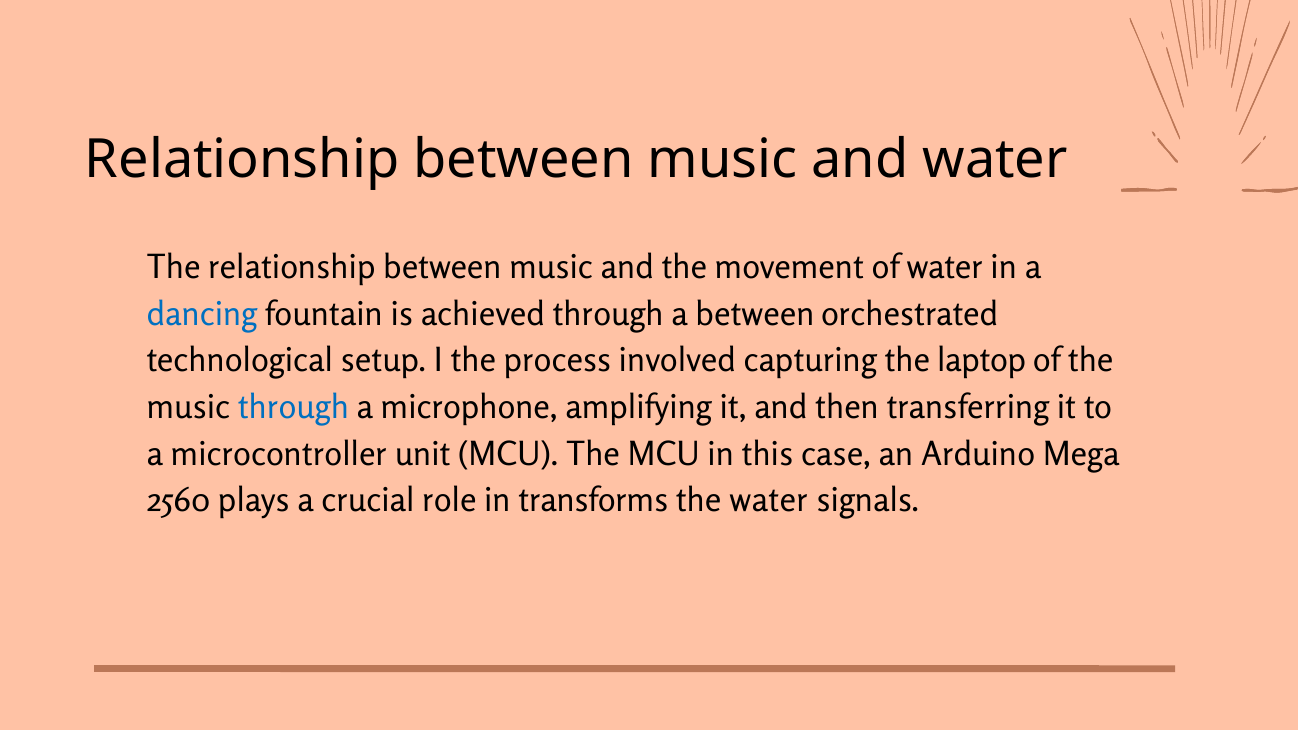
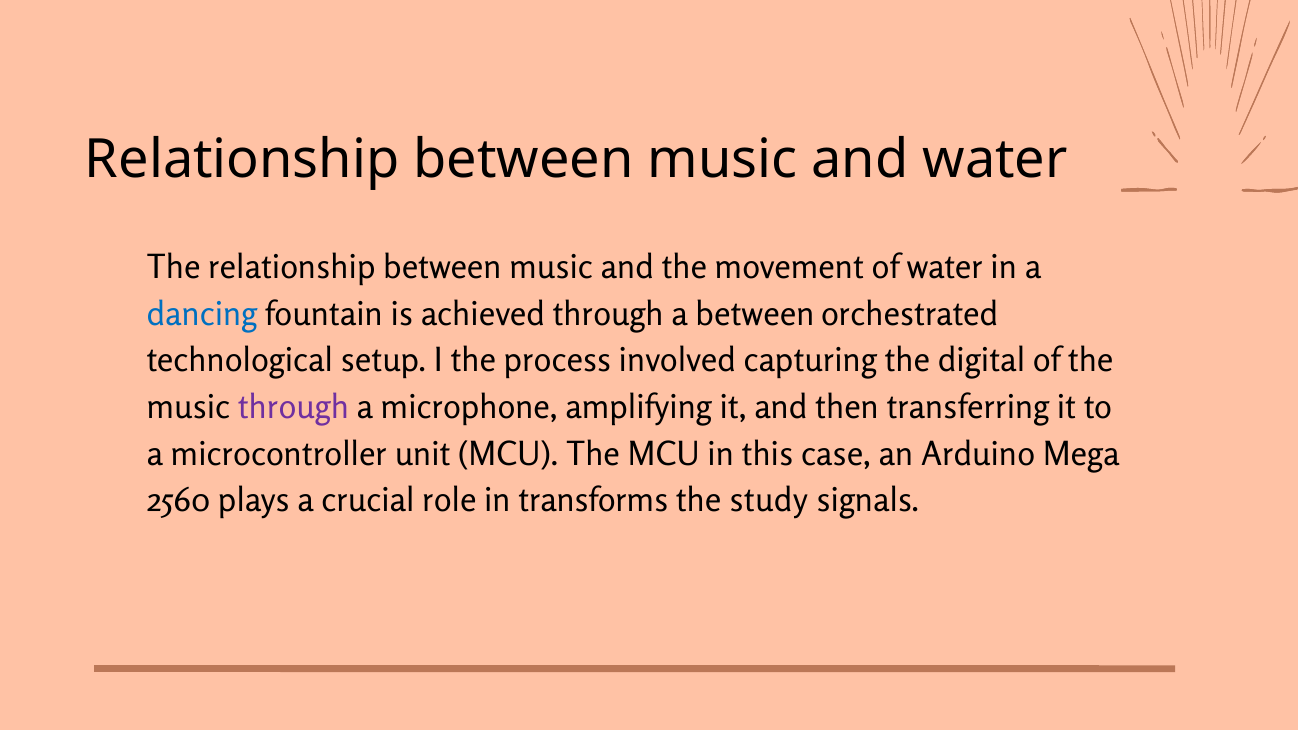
laptop: laptop -> digital (981, 361)
through colour: blue -> purple (293, 408)
the water: water -> study (769, 501)
